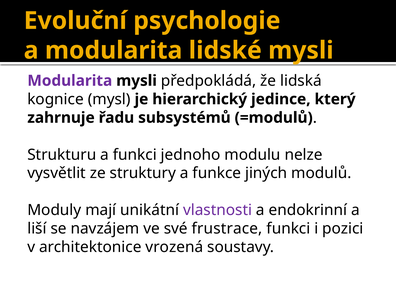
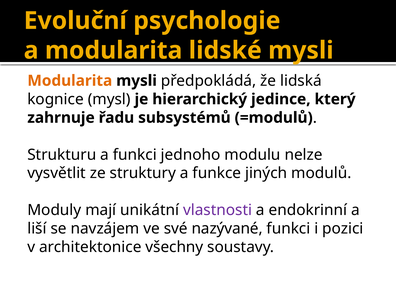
Modularita colour: purple -> orange (70, 81)
frustrace: frustrace -> nazývané (227, 229)
vrozená: vrozená -> všechny (174, 247)
